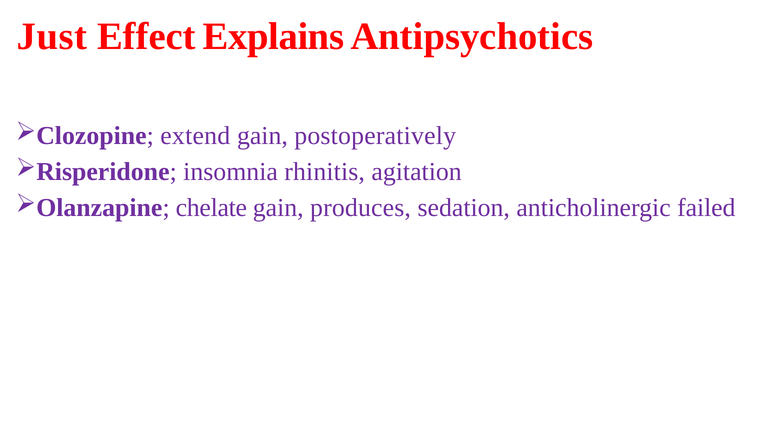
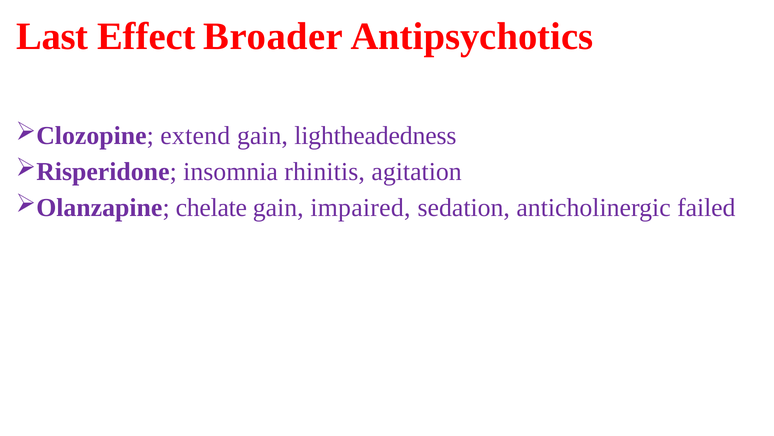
Just: Just -> Last (52, 36)
Explains: Explains -> Broader (273, 36)
postoperatively: postoperatively -> lightheadedness (375, 135)
produces: produces -> impaired (360, 207)
